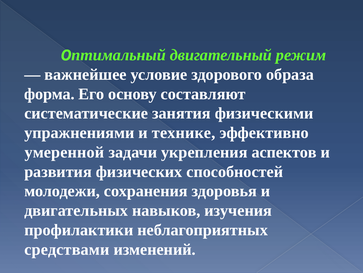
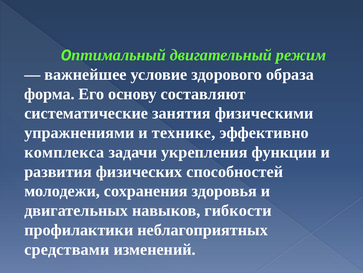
умеренной: умеренной -> комплекса (64, 152)
аспектов: аспектов -> функции (284, 152)
изучения: изучения -> гибкости (238, 210)
